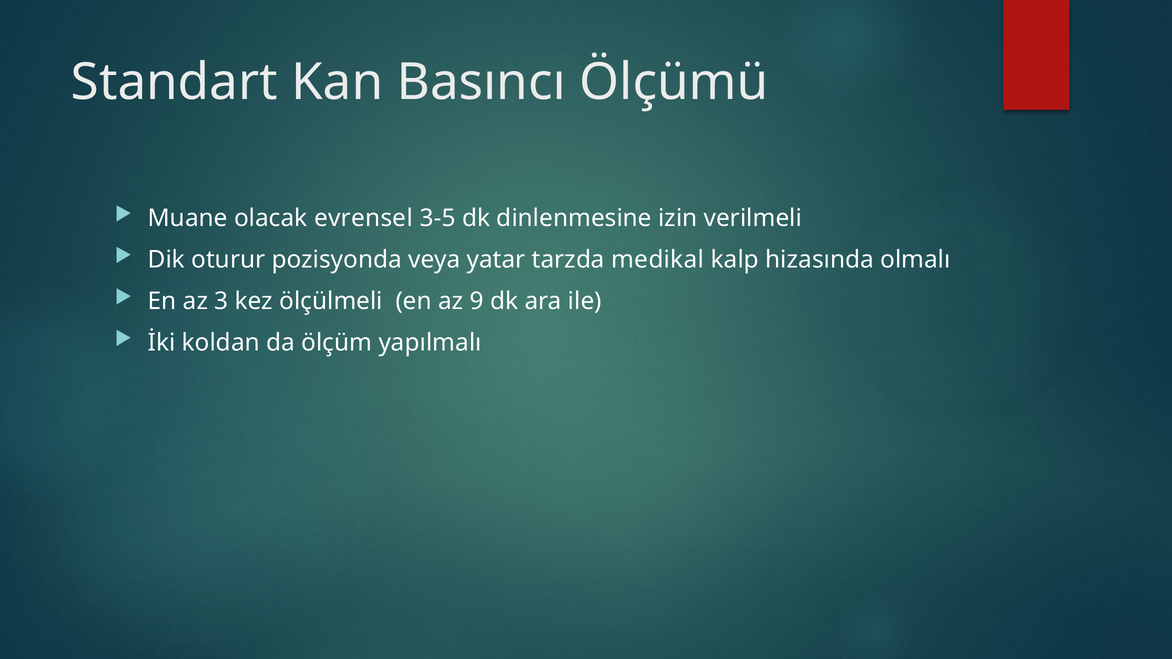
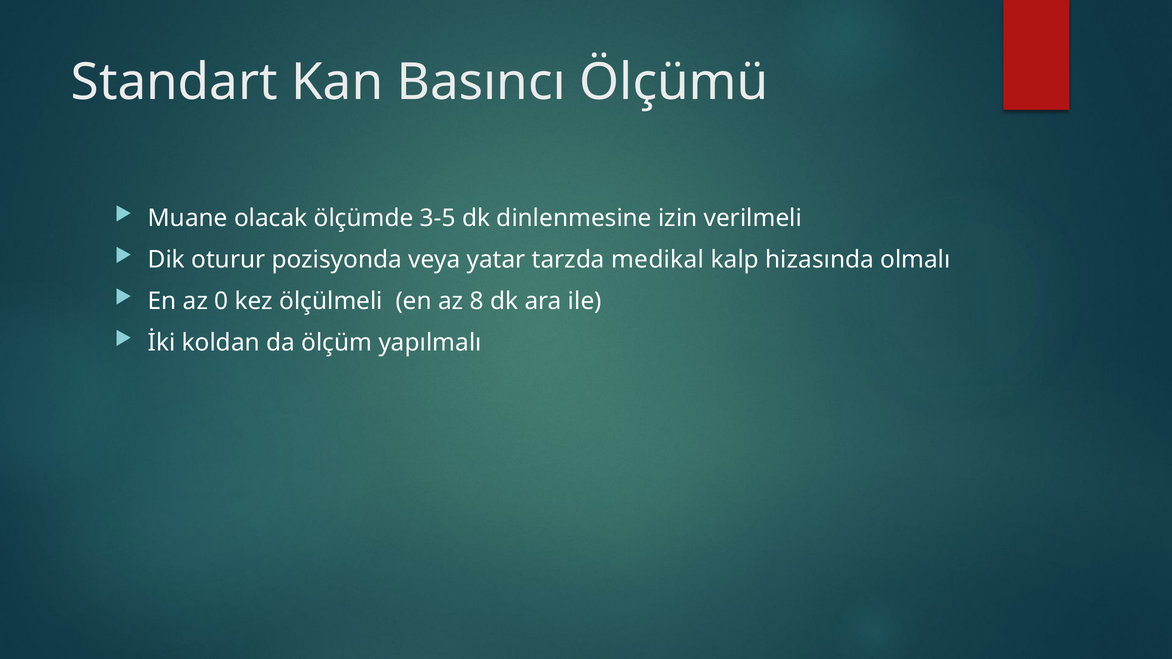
evrensel: evrensel -> ölçümde (364, 218)
3: 3 -> 0 (221, 301)
9: 9 -> 8 (477, 301)
